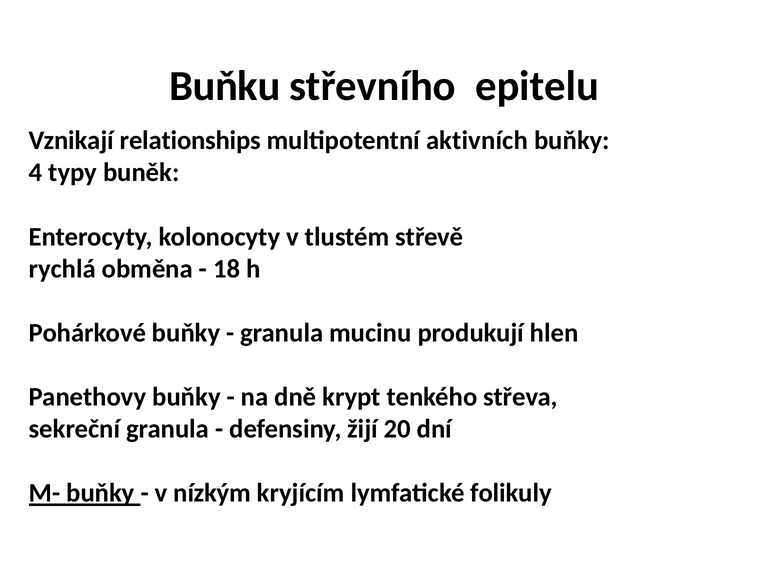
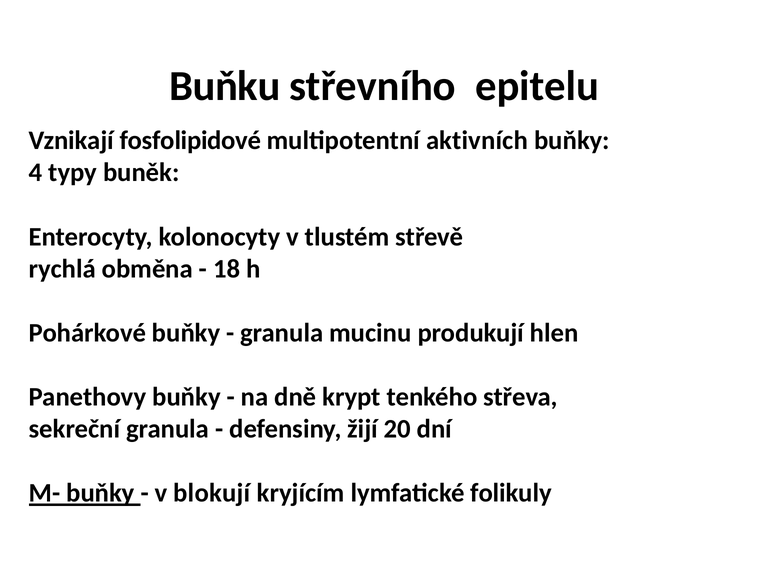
relationships: relationships -> fosfolipidové (190, 141)
nízkým: nízkým -> blokují (212, 493)
